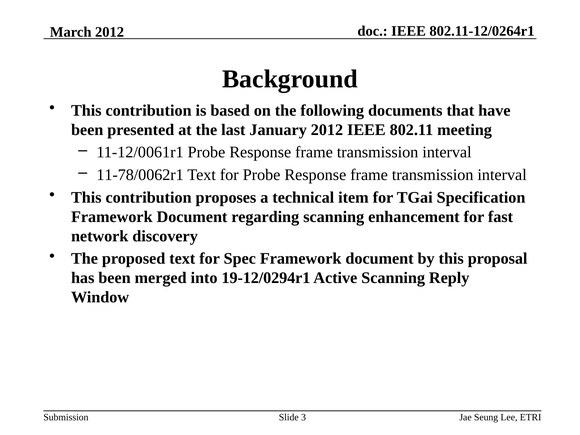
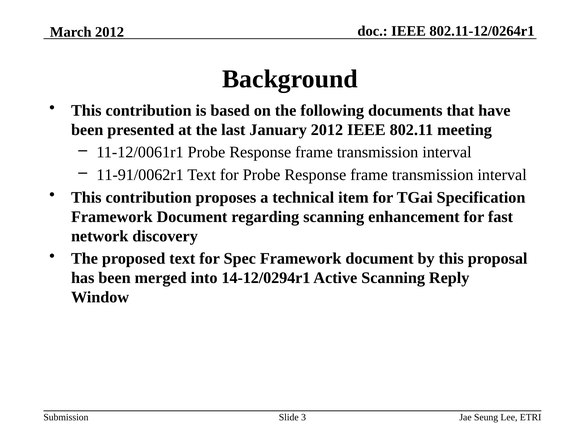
11-78/0062r1: 11-78/0062r1 -> 11-91/0062r1 (140, 175)
19-12/0294r1: 19-12/0294r1 -> 14-12/0294r1 (266, 278)
